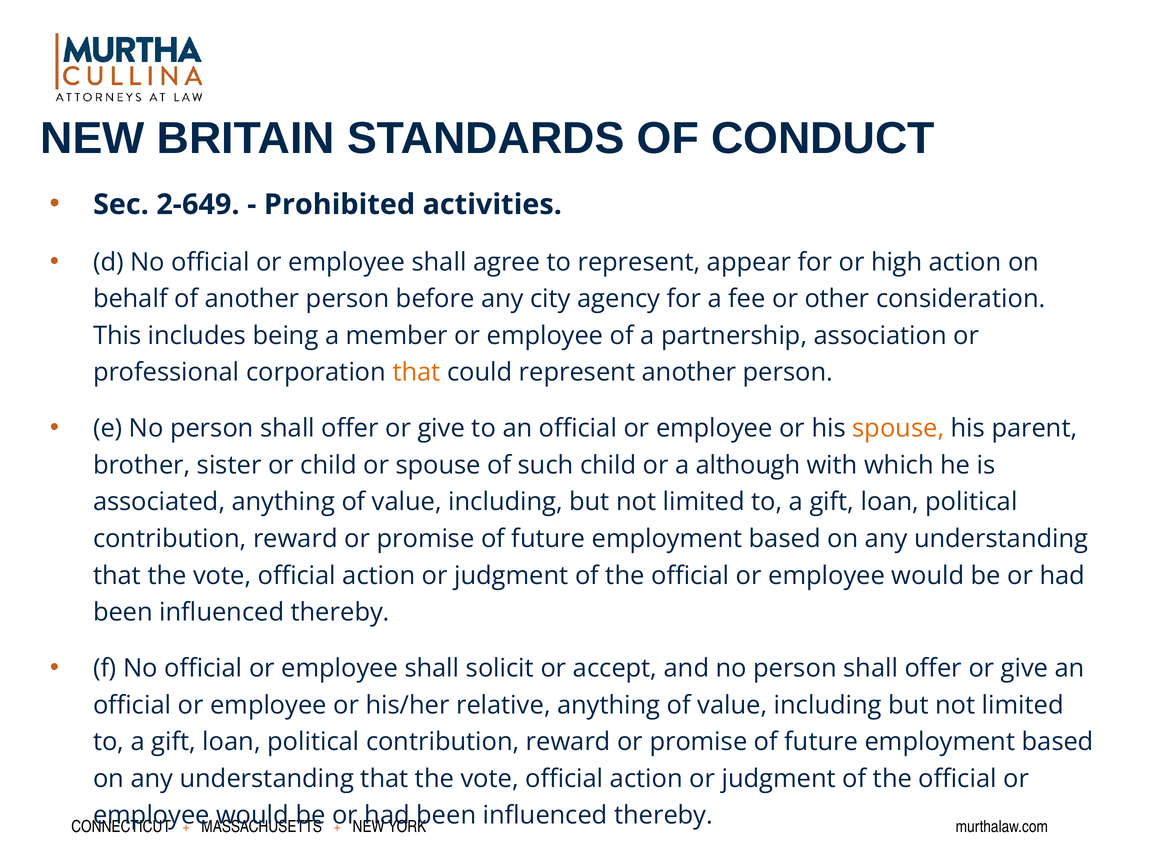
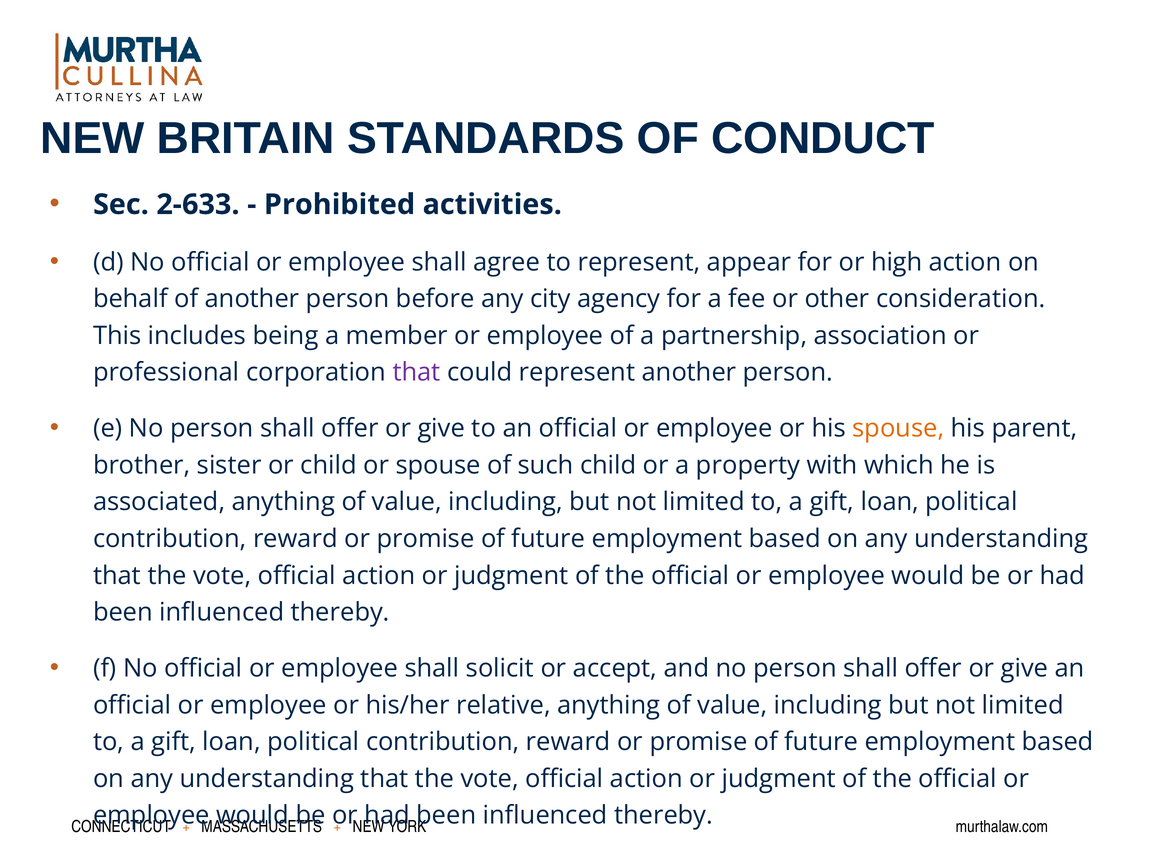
2-649: 2-649 -> 2-633 (198, 205)
that colour: orange -> purple (417, 373)
although: although -> property (748, 465)
